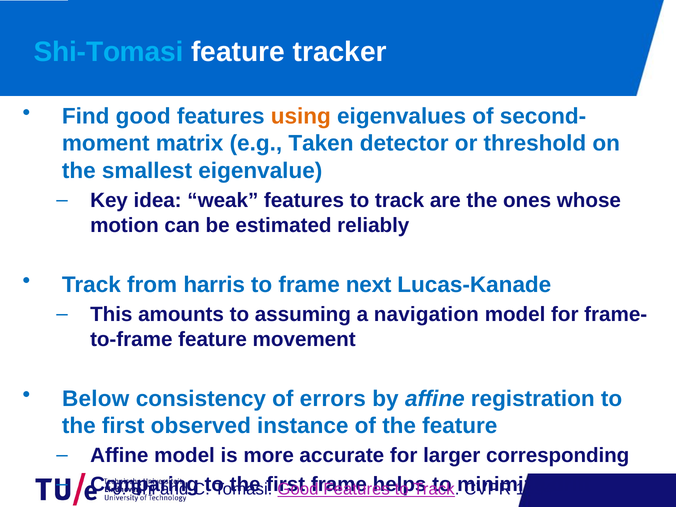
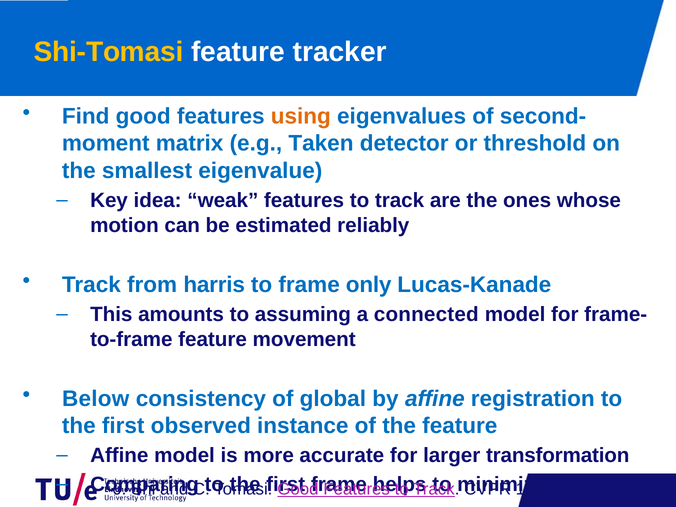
Shi-Tomasi colour: light blue -> yellow (109, 52)
next: next -> only (369, 285)
navigation: navigation -> connected (426, 314)
errors: errors -> global (333, 399)
corresponding: corresponding -> transformation (558, 456)
